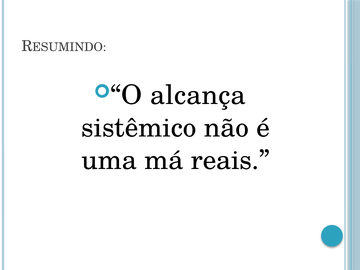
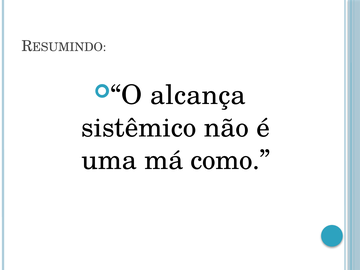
reais: reais -> como (230, 160)
